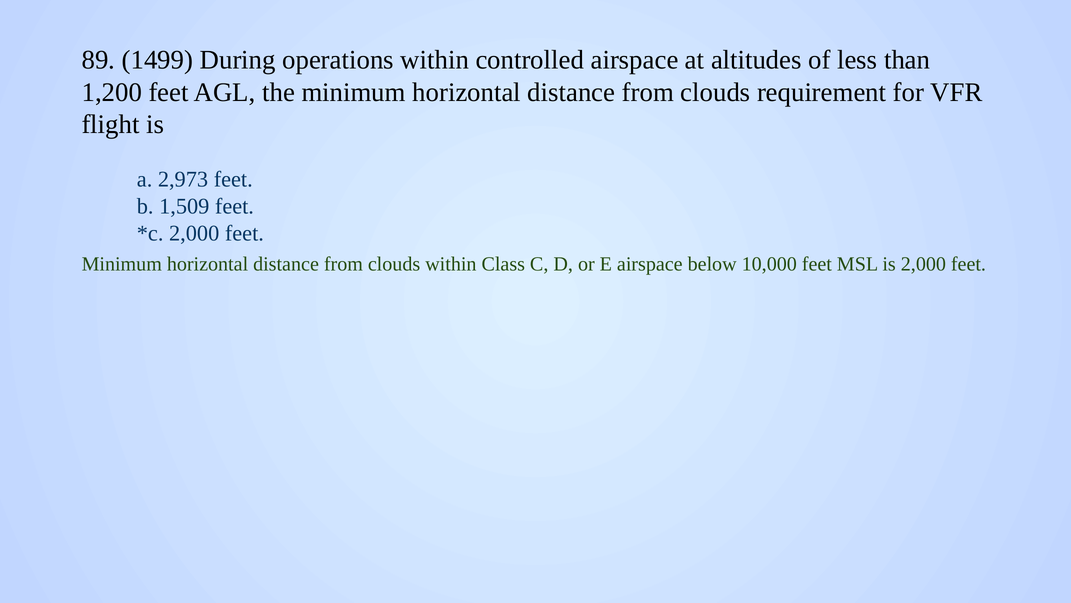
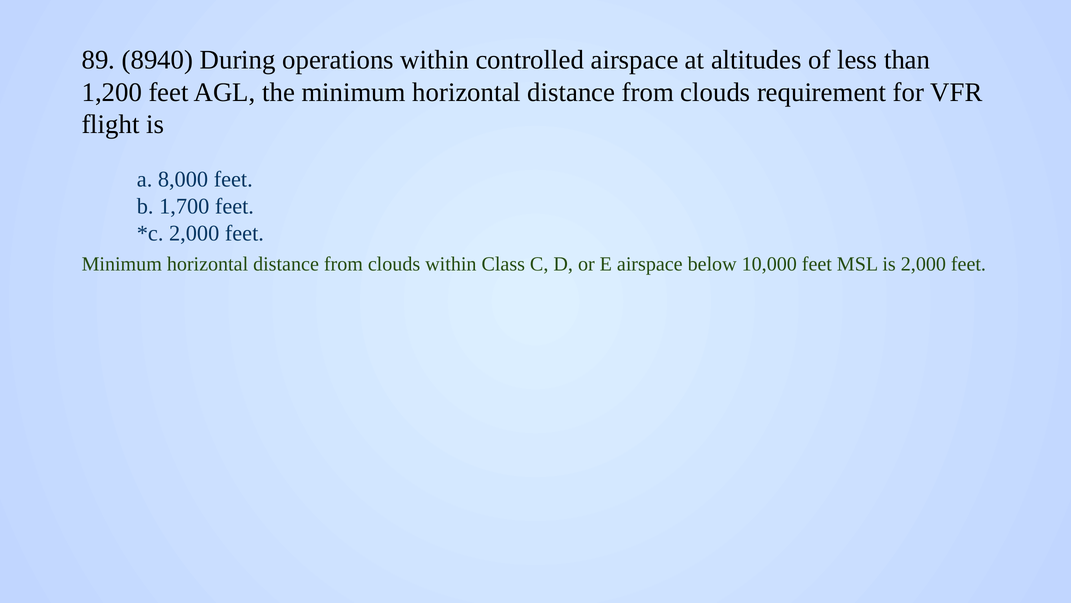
1499: 1499 -> 8940 (157, 60)
2,973: 2,973 -> 8,000 (183, 179)
1,509: 1,509 -> 1,700 (184, 206)
